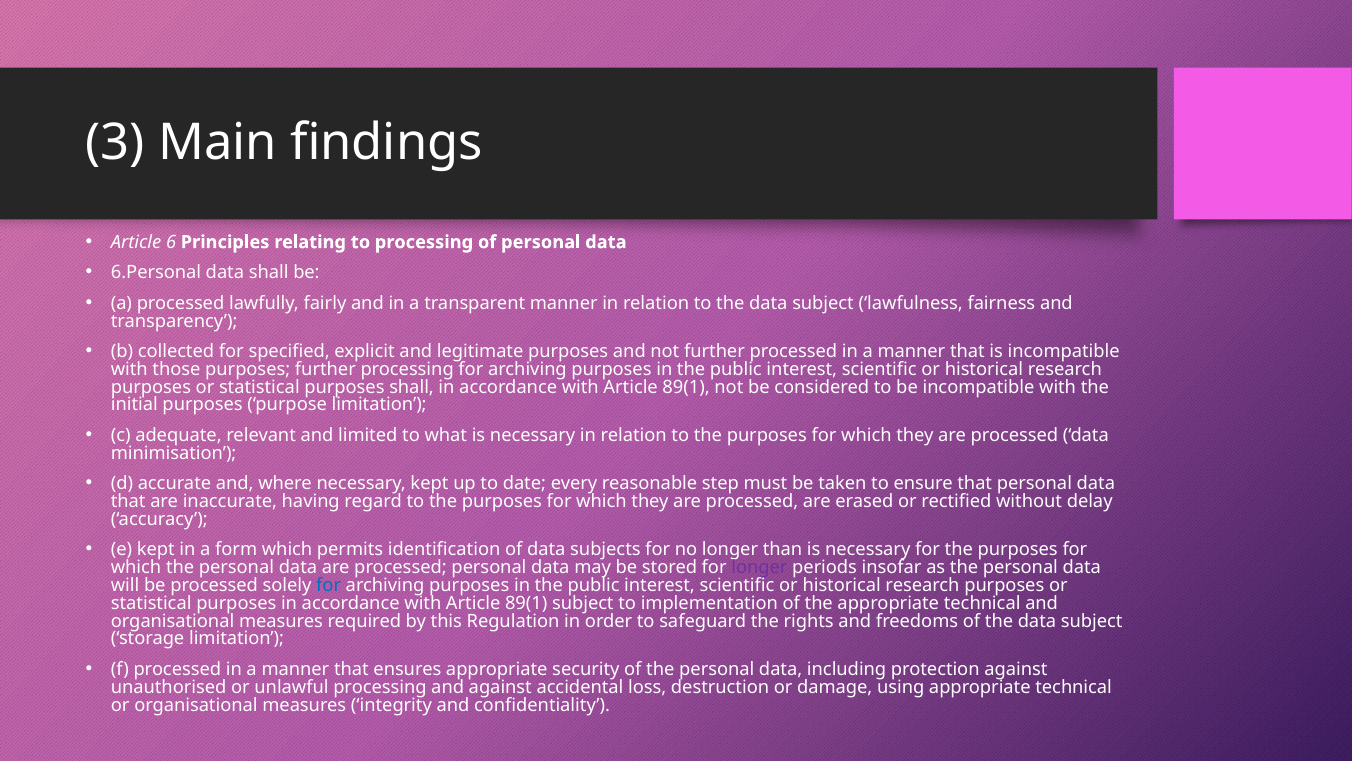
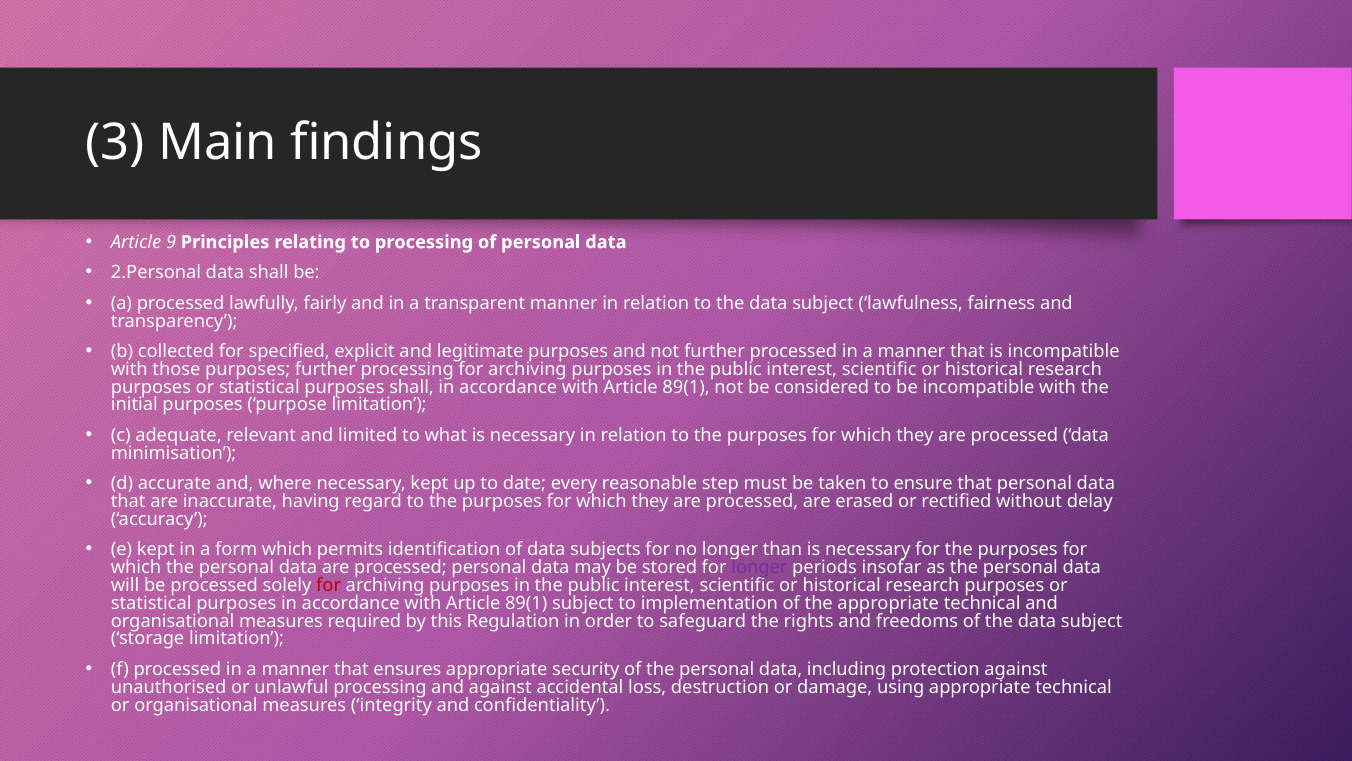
6: 6 -> 9 (171, 242)
6.Personal: 6.Personal -> 2.Personal (156, 272)
for colour: blue -> red (329, 585)
